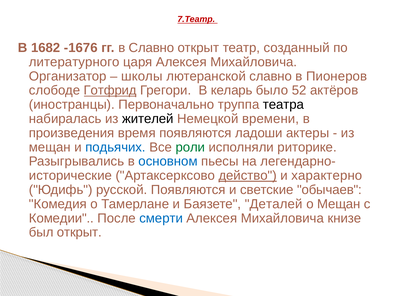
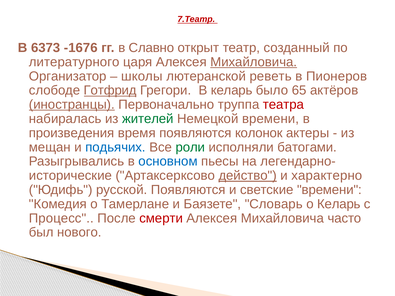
1682: 1682 -> 6373 (46, 48)
Михайловича underline: none -> present (254, 62)
лютеранской славно: славно -> реветь (271, 76)
52: 52 -> 65 (299, 90)
иностранцы underline: none -> present (72, 105)
театра colour: black -> red (283, 105)
жителей colour: black -> green (148, 119)
ладоши: ладоши -> колонок (259, 133)
риторике: риторике -> батогами (307, 147)
светские обычаев: обычаев -> времени (329, 190)
Деталей: Деталей -> Словарь (274, 204)
о Мещан: Мещан -> Келарь (339, 204)
Комедии: Комедии -> Процесс (61, 218)
смерти colour: blue -> red (161, 218)
книзе: книзе -> часто (344, 218)
был открыт: открыт -> нового (79, 233)
